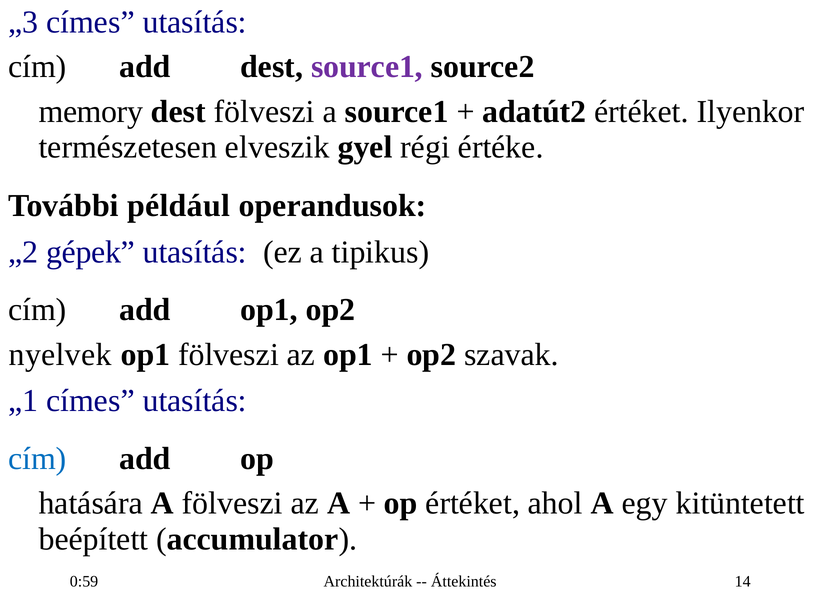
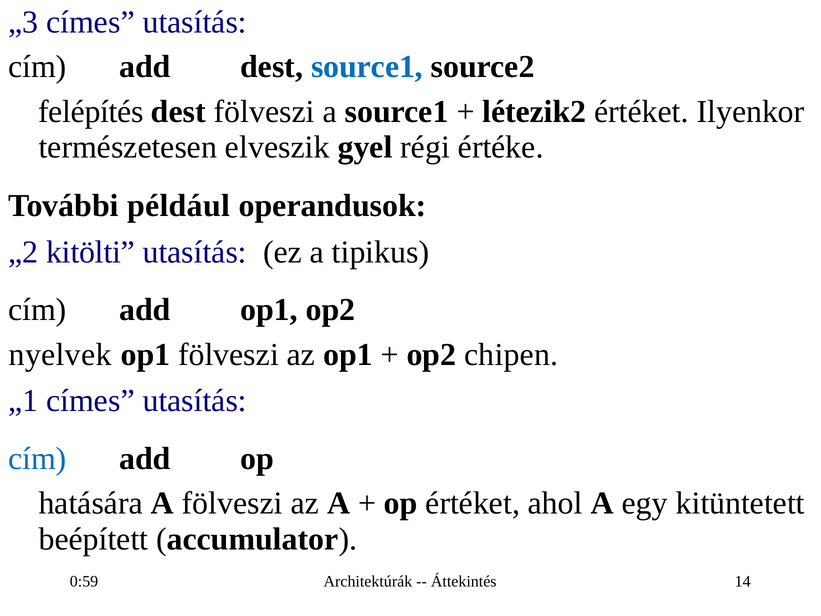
source1 colour: purple -> blue (367, 67)
memory: memory -> felépítés (91, 112)
adatút2: adatút2 -> létezik2 (534, 112)
gépek: gépek -> kitölti (91, 252)
szavak: szavak -> chipen (511, 354)
